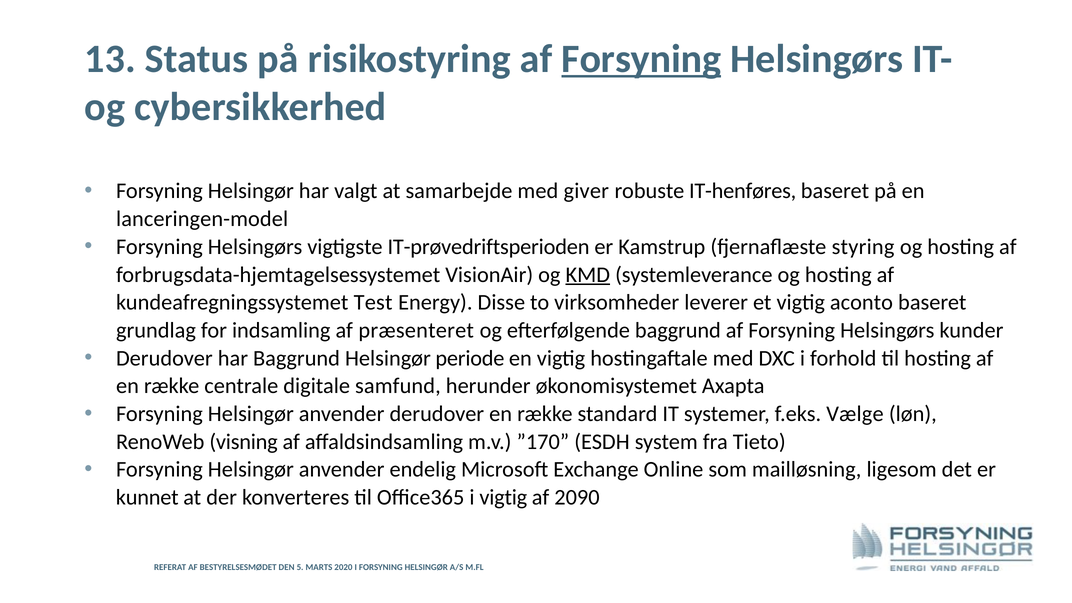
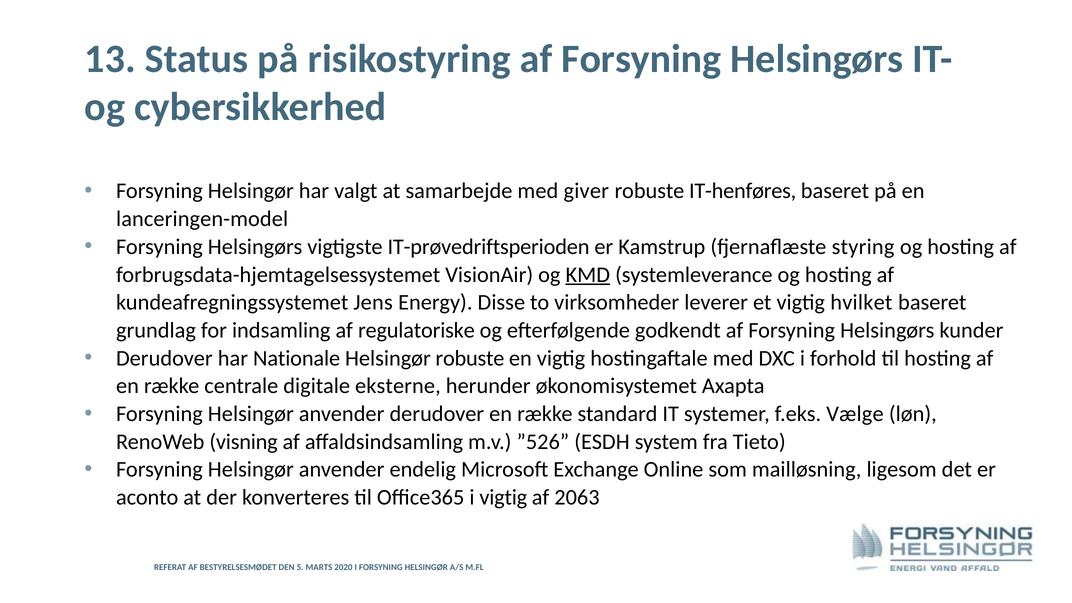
Forsyning underline: present -> none (641, 59)
Test: Test -> Jens (373, 302)
aconto: aconto -> hvilket (861, 302)
præsenteret: præsenteret -> regulatoriske (416, 330)
efterfølgende baggrund: baggrund -> godkendt (678, 330)
har Baggrund: Baggrund -> Nationale (297, 358)
Helsingør periode: periode -> robuste (470, 358)
samfund: samfund -> eksterne (398, 386)
”170: ”170 -> ”526 (543, 442)
kunnet: kunnet -> aconto (147, 497)
2090: 2090 -> 2063 (577, 497)
